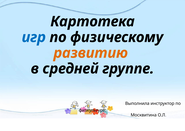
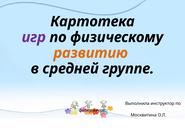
игр colour: blue -> purple (34, 37)
